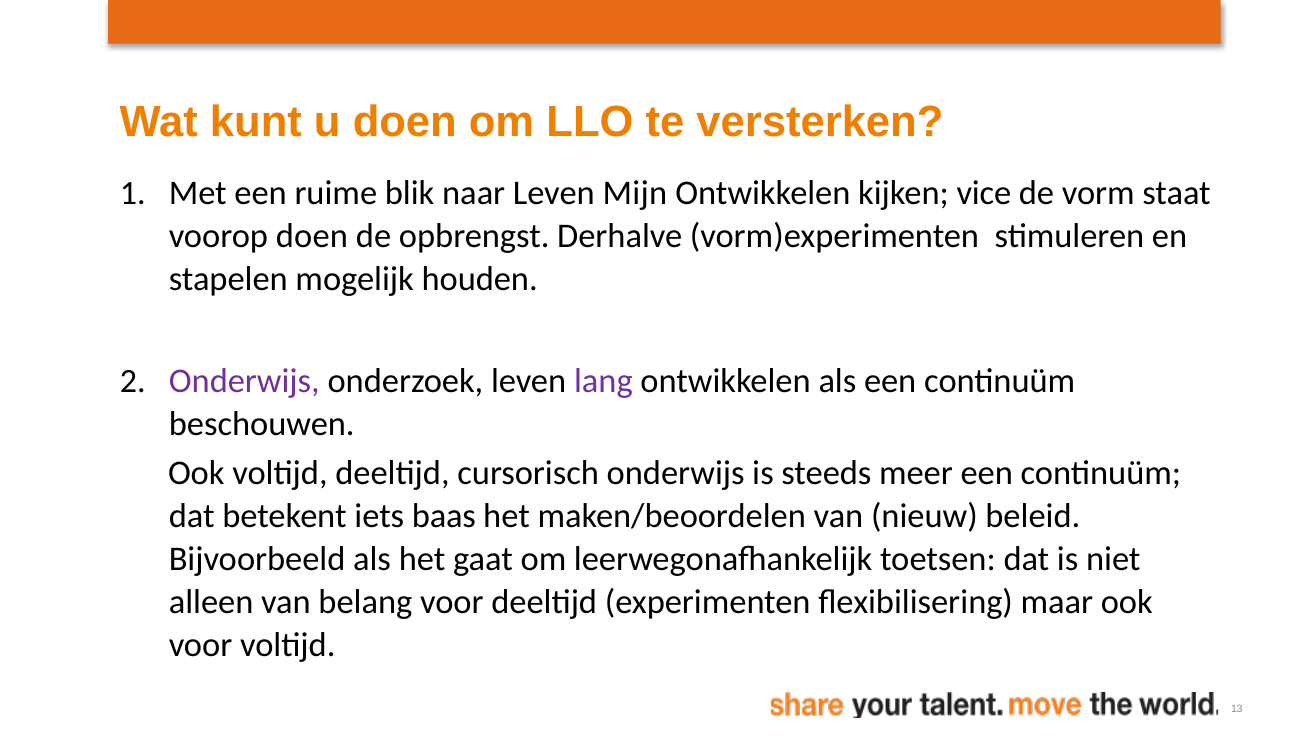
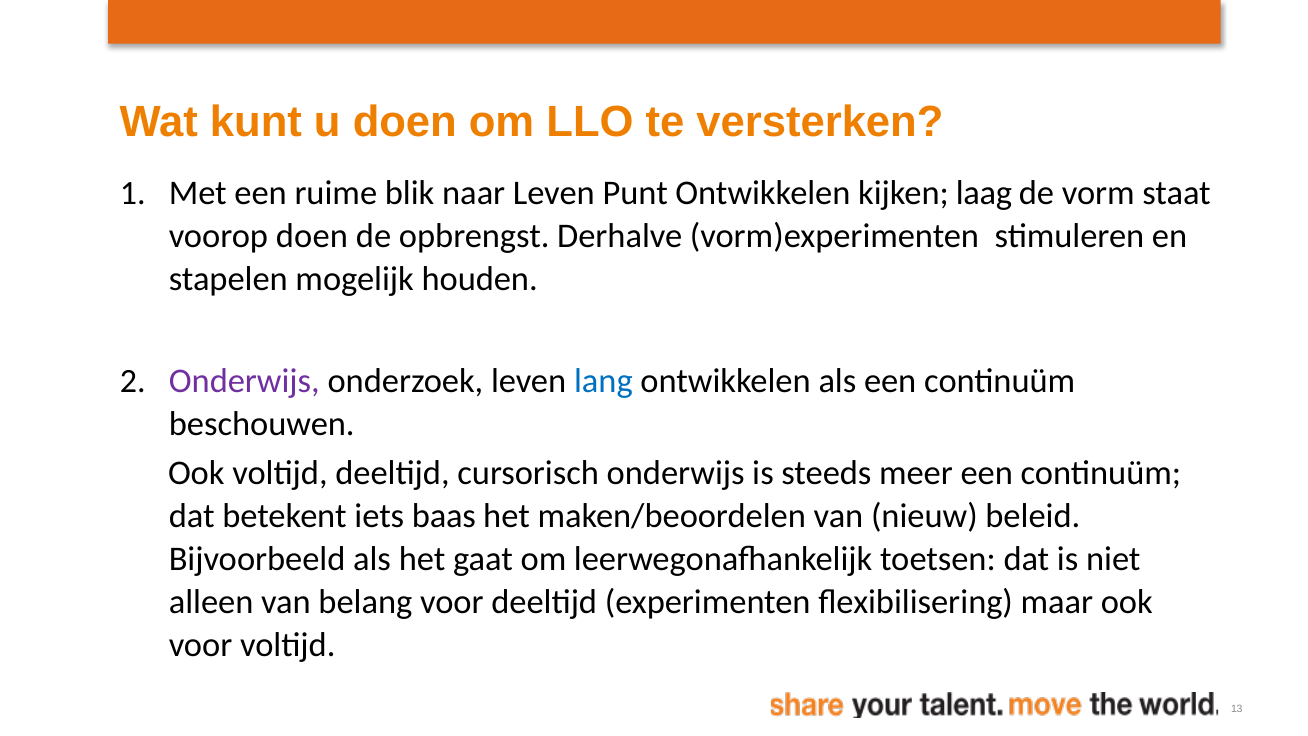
Mijn: Mijn -> Punt (635, 193)
vice: vice -> laag (984, 193)
lang colour: purple -> blue (603, 381)
